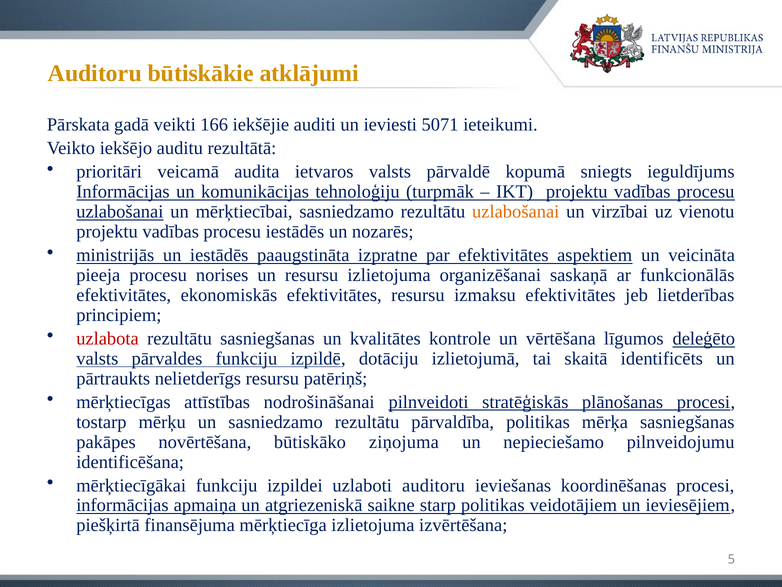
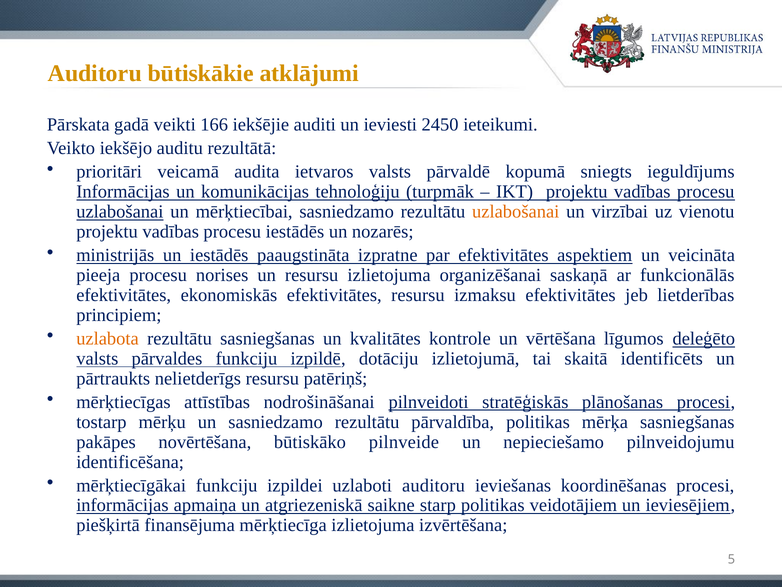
5071: 5071 -> 2450 (440, 125)
uzlabota colour: red -> orange (107, 338)
ziņojuma: ziņojuma -> pilnveide (404, 442)
